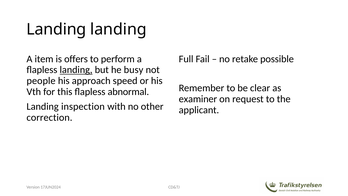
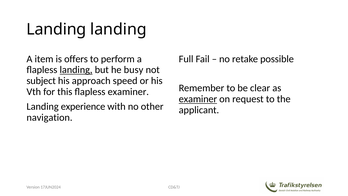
people: people -> subject (41, 81)
flapless abnormal: abnormal -> examiner (128, 92)
examiner underline: none -> present (198, 99)
inspection: inspection -> experience (83, 106)
correction: correction -> navigation (49, 117)
